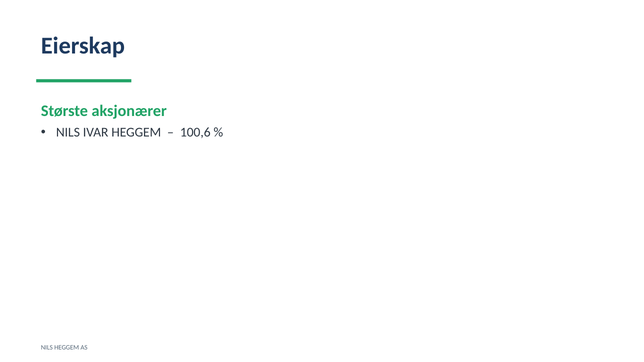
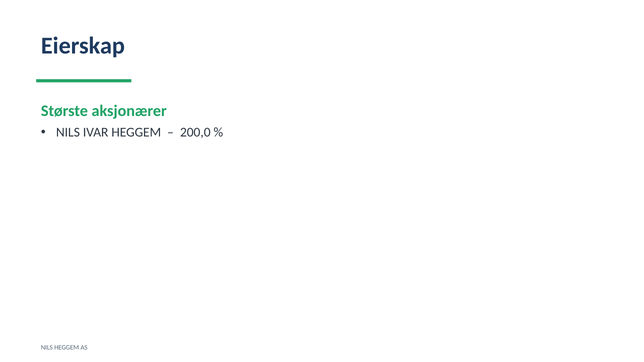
100,6: 100,6 -> 200,0 (195, 132)
